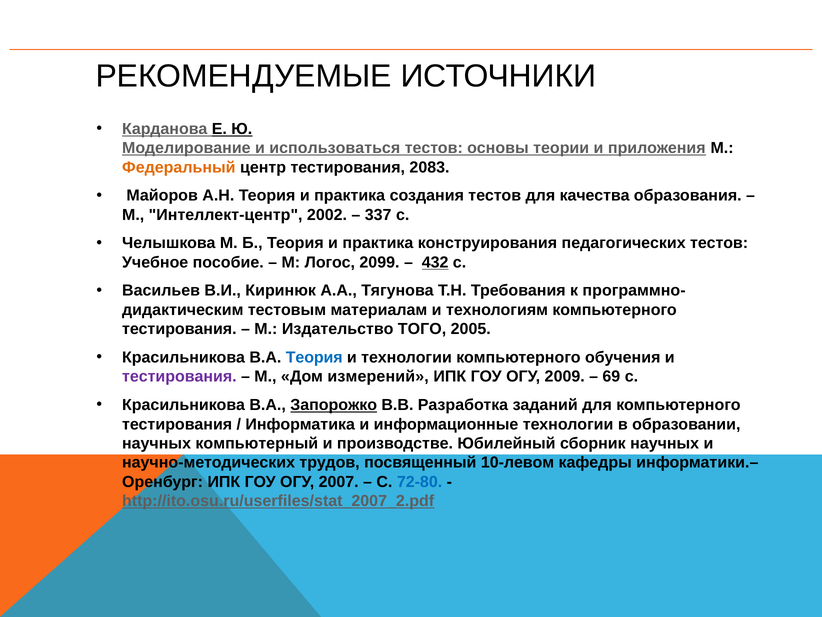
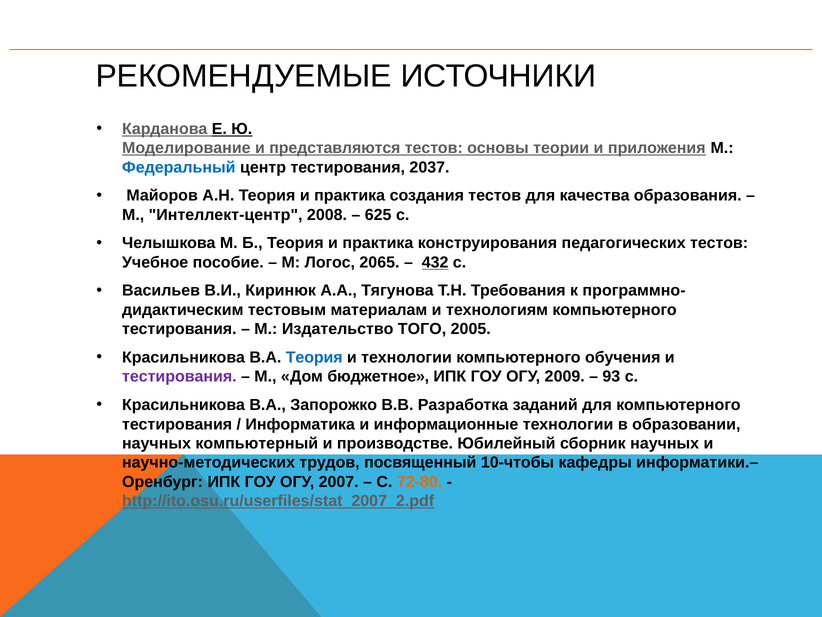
использоваться: использоваться -> представляются (335, 148)
Федеральный colour: orange -> blue (179, 167)
2083: 2083 -> 2037 (430, 167)
2002: 2002 -> 2008 (327, 215)
337: 337 -> 625 (378, 215)
2099: 2099 -> 2065 (379, 262)
измерений: измерений -> бюджетное (378, 376)
69: 69 -> 93 (611, 376)
Запорожко underline: present -> none (334, 405)
10-левом: 10-левом -> 10-чтобы (518, 462)
72-80 colour: blue -> orange (420, 481)
